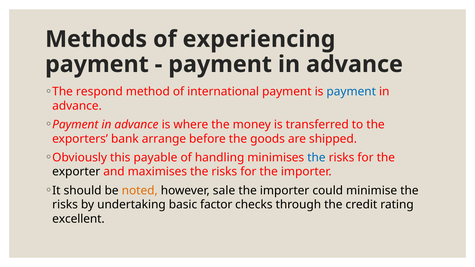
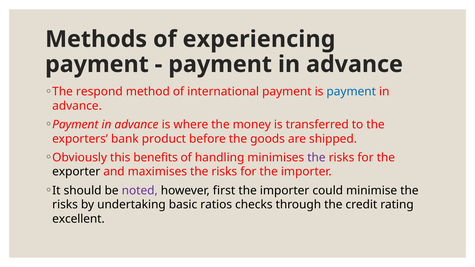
arrange: arrange -> product (164, 139)
payable: payable -> benefits (156, 158)
the colour: blue -> purple (316, 158)
noted colour: orange -> purple (140, 191)
sale: sale -> first (224, 191)
factor: factor -> ratios (216, 205)
